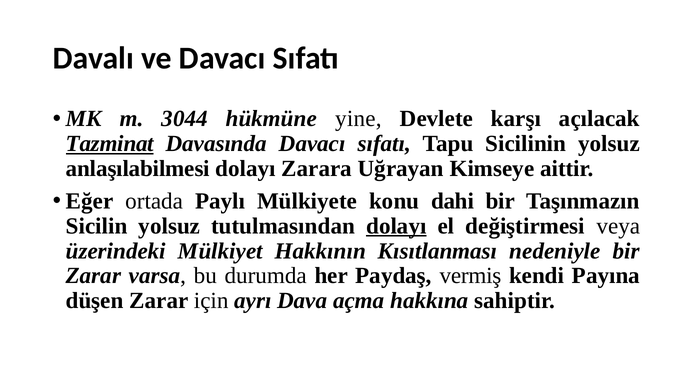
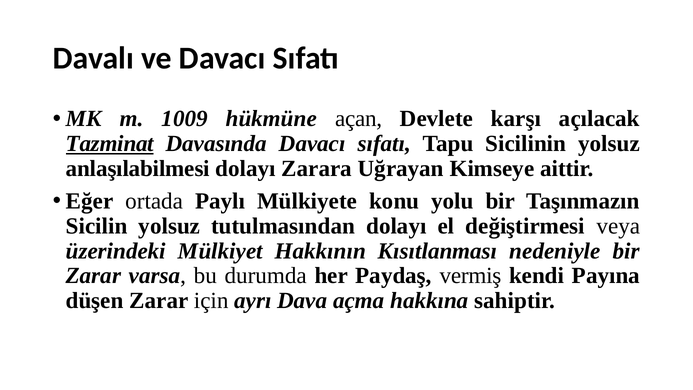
3044: 3044 -> 1009 (185, 119)
yine: yine -> açan (359, 119)
dahi: dahi -> yolu (452, 201)
dolayı underline: present -> none (396, 226)
